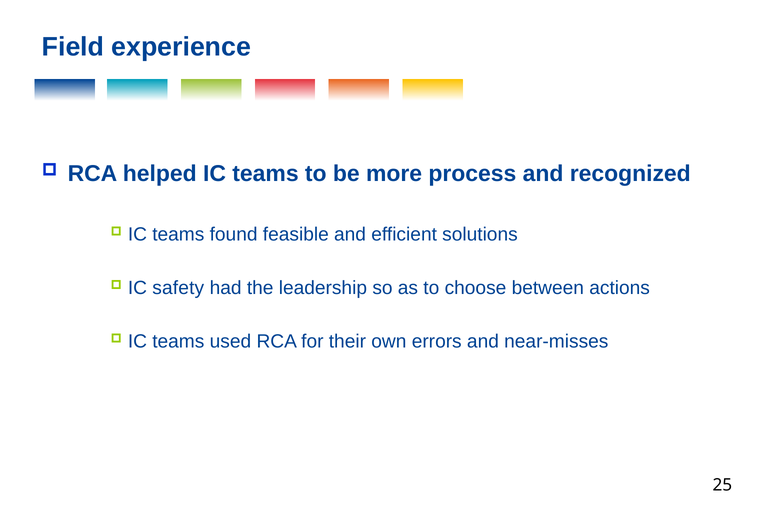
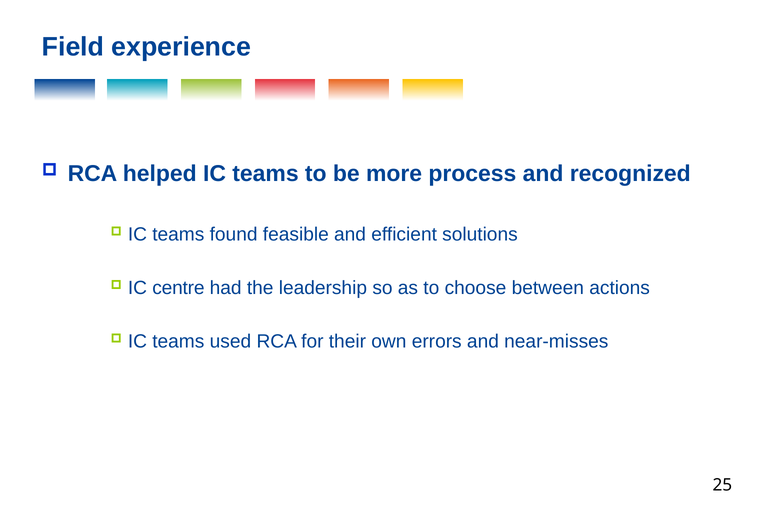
safety: safety -> centre (178, 288)
